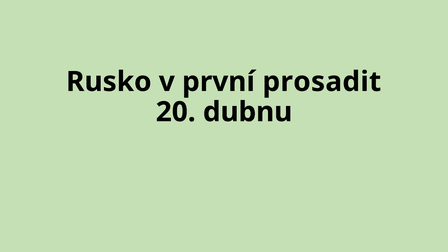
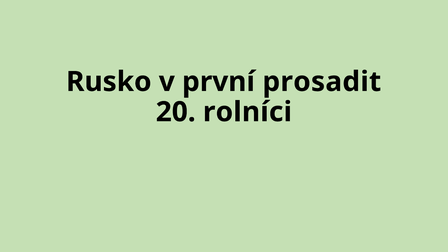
dubnu: dubnu -> rolníci (247, 112)
